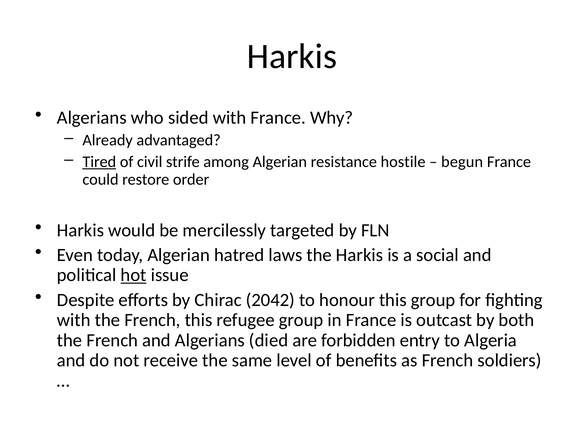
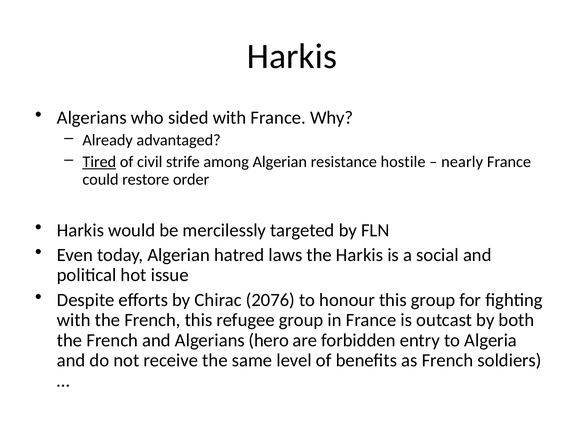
begun: begun -> nearly (462, 162)
hot underline: present -> none (134, 275)
2042: 2042 -> 2076 (270, 300)
died: died -> hero (269, 340)
